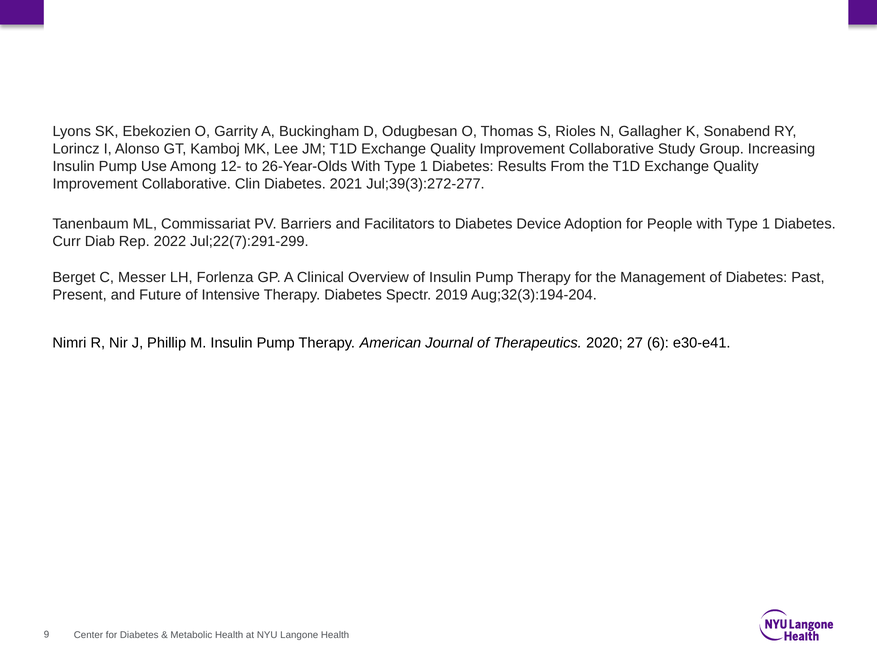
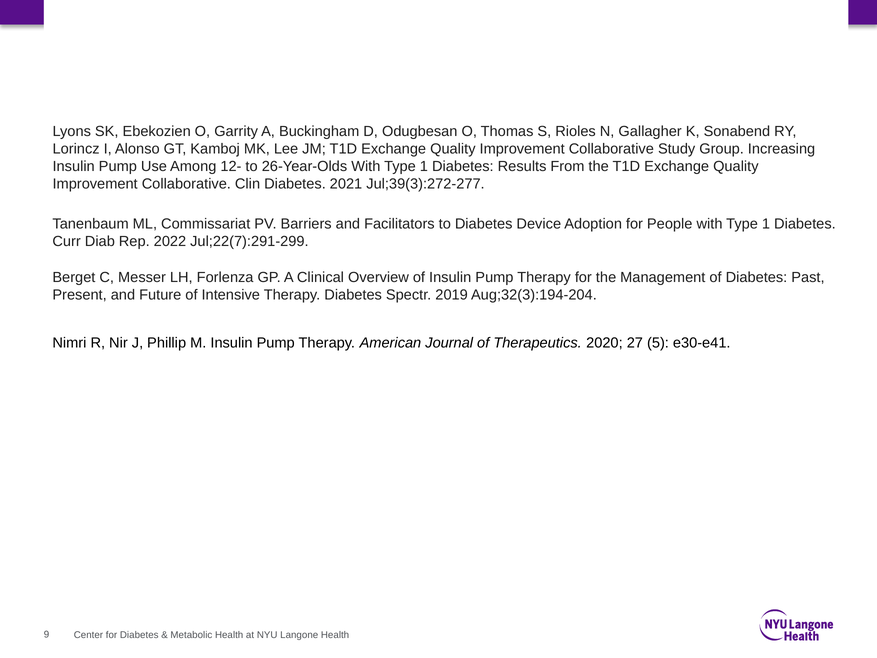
6: 6 -> 5 (658, 343)
